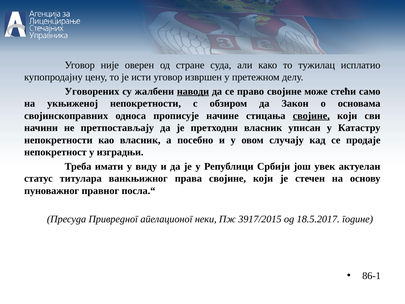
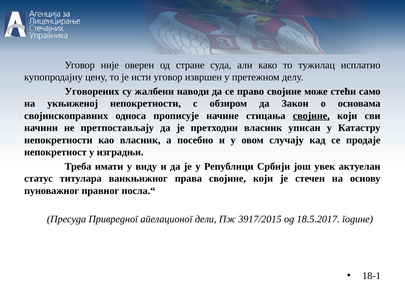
наводи underline: present -> none (193, 91)
неки: неки -> дели (206, 219)
86-1: 86-1 -> 18-1 (372, 276)
